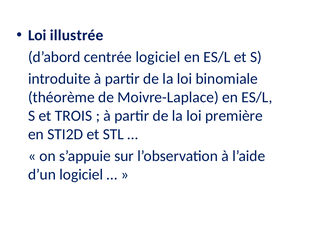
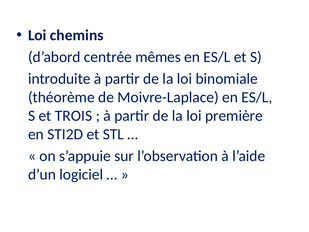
illustrée: illustrée -> chemins (77, 35)
centrée logiciel: logiciel -> mêmes (158, 57)
